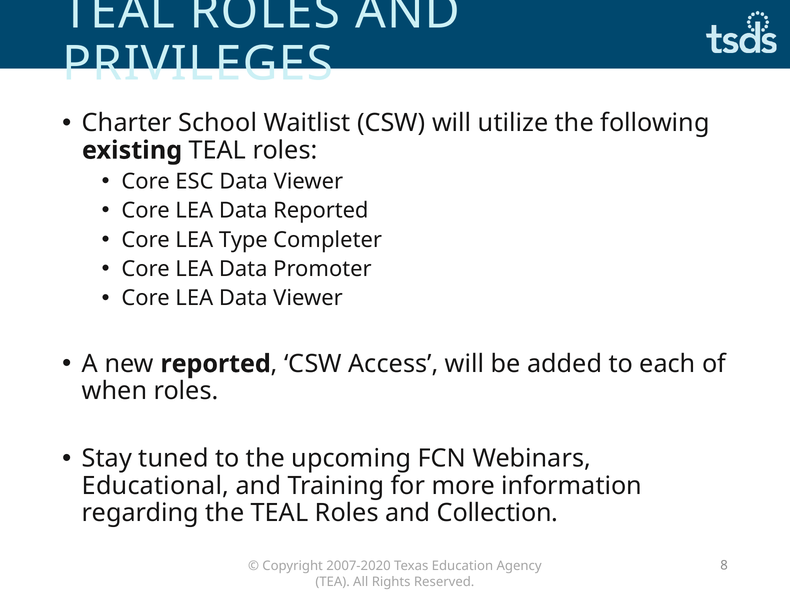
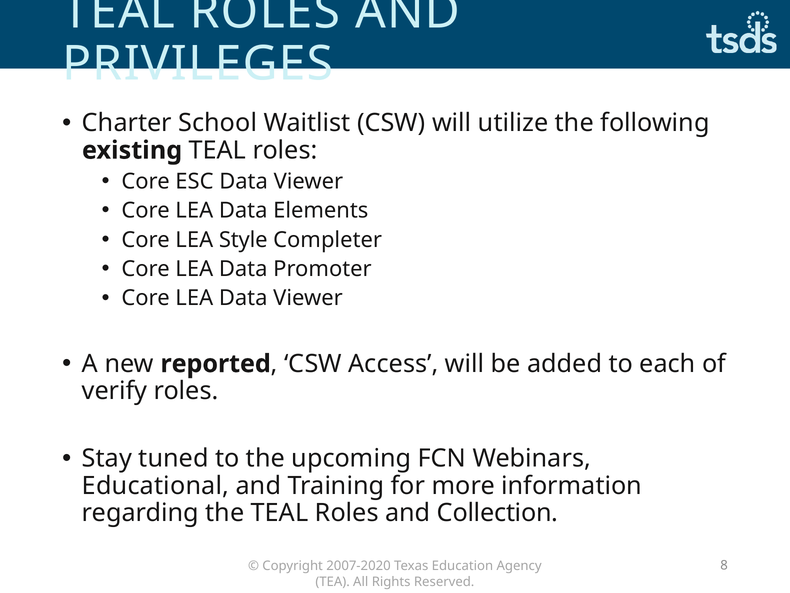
Data Reported: Reported -> Elements (321, 210)
Type: Type -> Style (243, 240)
when: when -> verify (115, 391)
